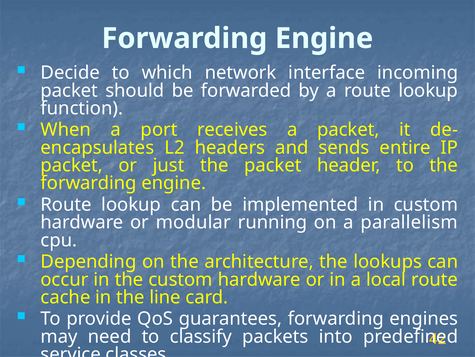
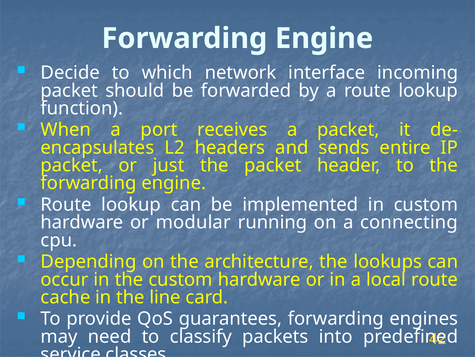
parallelism: parallelism -> connecting (409, 222)
